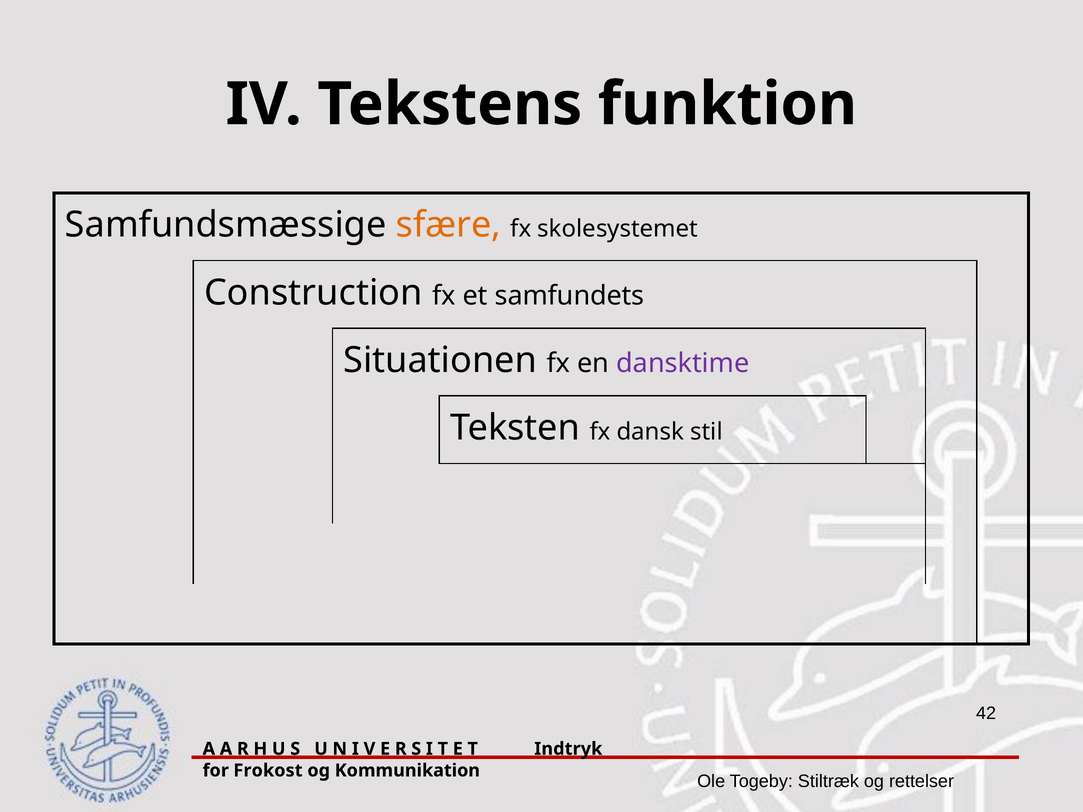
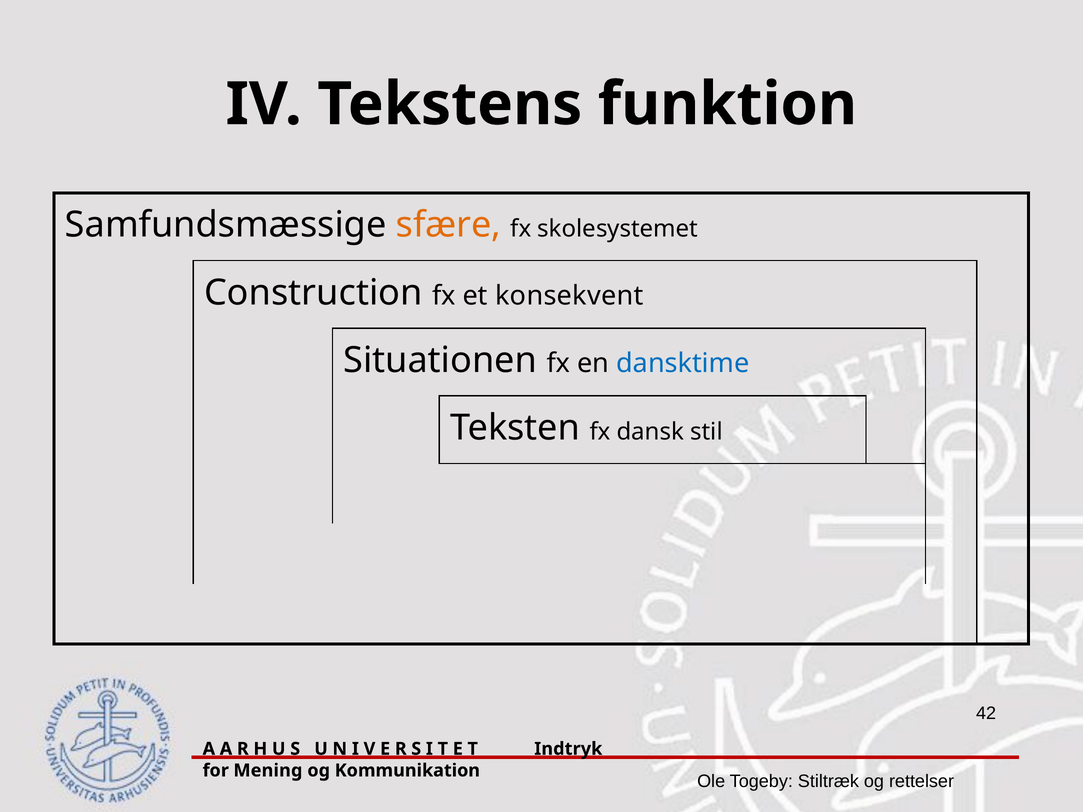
samfundets: samfundets -> konsekvent (569, 296)
dansktime colour: purple -> blue (683, 363)
Frokost: Frokost -> Mening (268, 771)
